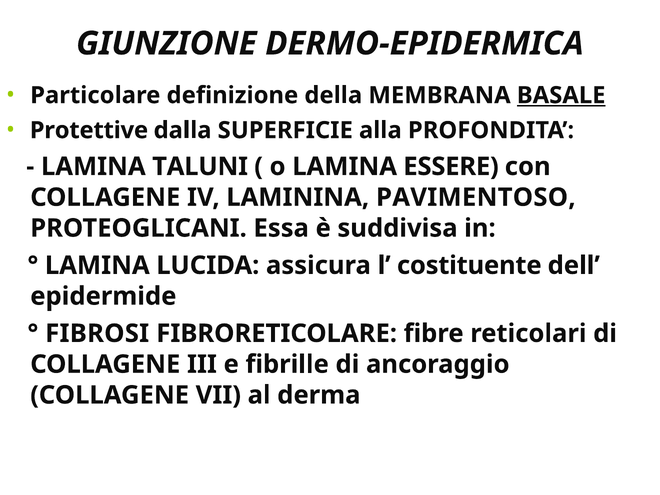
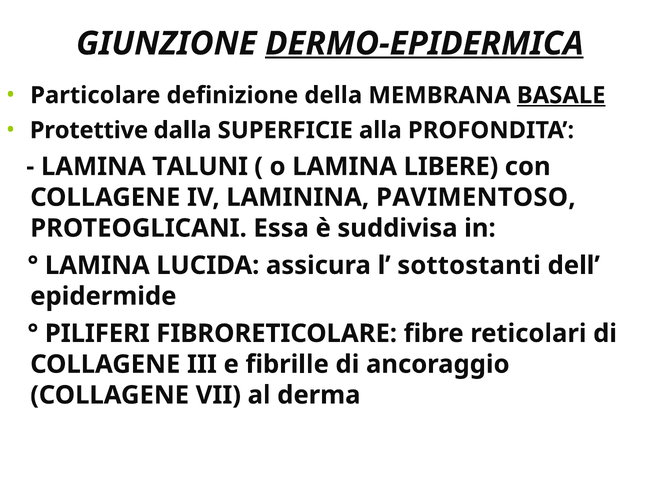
DERMO-EPIDERMICA underline: none -> present (424, 44)
ESSERE: ESSERE -> LIBERE (451, 167)
costituente: costituente -> sottostanti (469, 265)
FIBROSI: FIBROSI -> PILIFERI (97, 333)
